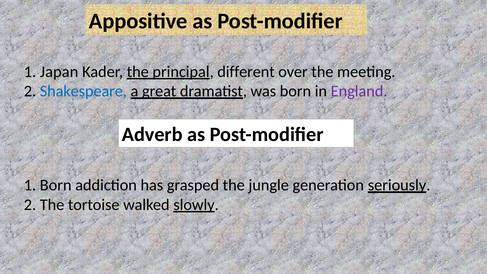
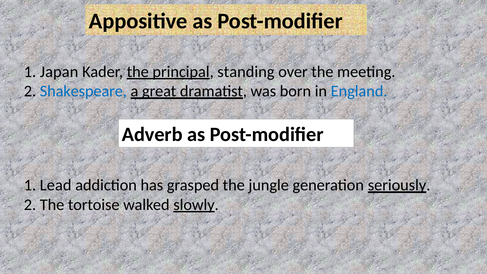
different: different -> standing (246, 72)
England colour: purple -> blue (359, 91)
1 Born: Born -> Lead (56, 185)
